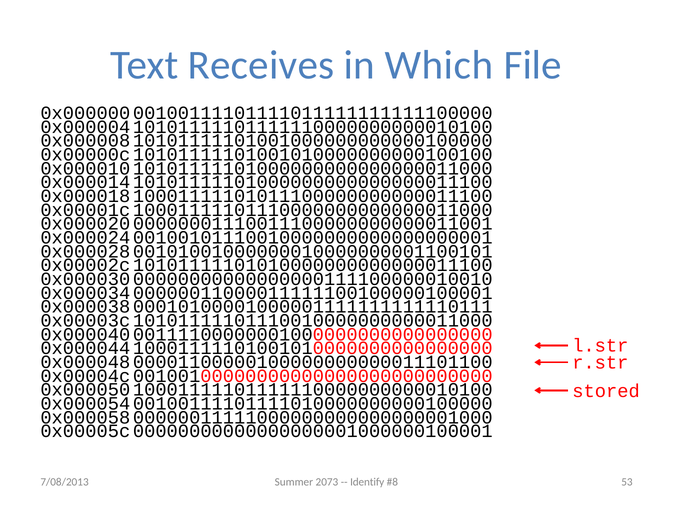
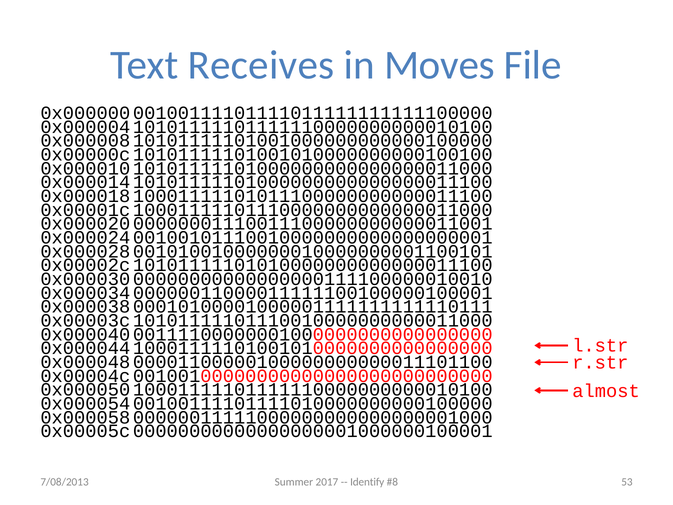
Which: Which -> Moves (439, 65)
stored: stored -> almost (606, 391)
2073: 2073 -> 2017 (327, 482)
